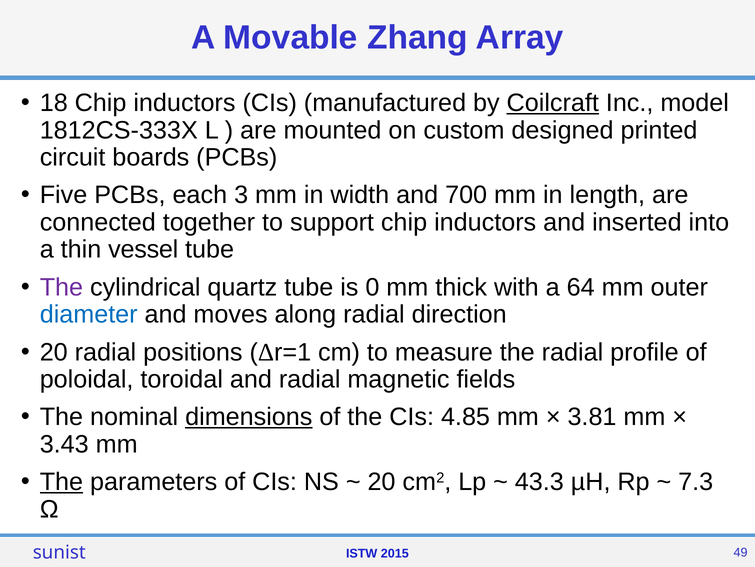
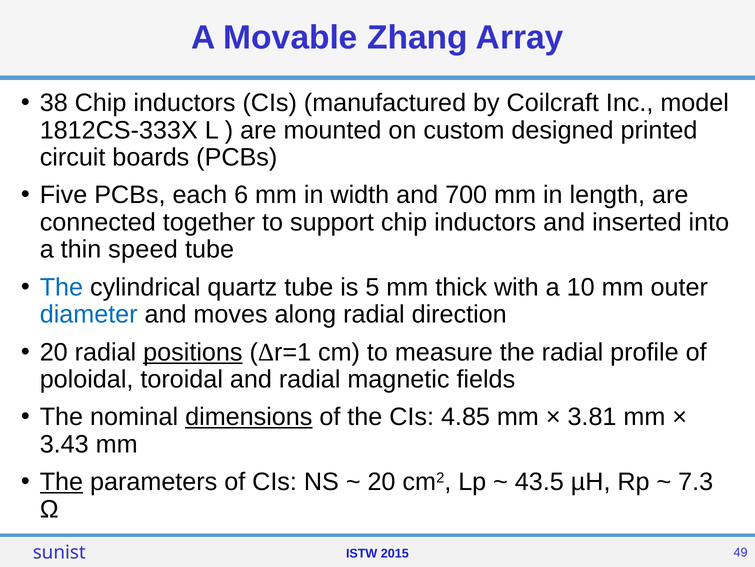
18: 18 -> 38 (54, 103)
Coilcraft underline: present -> none (553, 103)
3: 3 -> 6 (241, 195)
vessel: vessel -> speed (143, 249)
The colour: purple -> blue (61, 287)
0: 0 -> 5 (372, 287)
64: 64 -> 10 (581, 287)
positions underline: none -> present (193, 352)
43.3: 43.3 -> 43.5 (539, 481)
